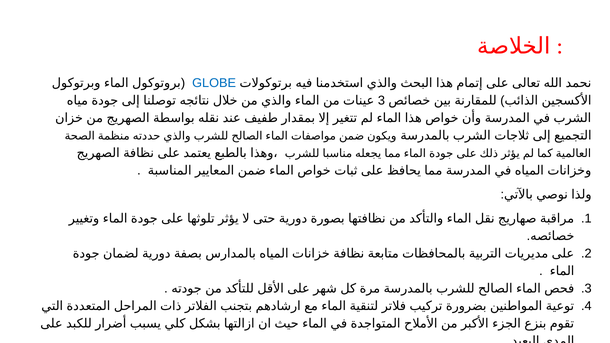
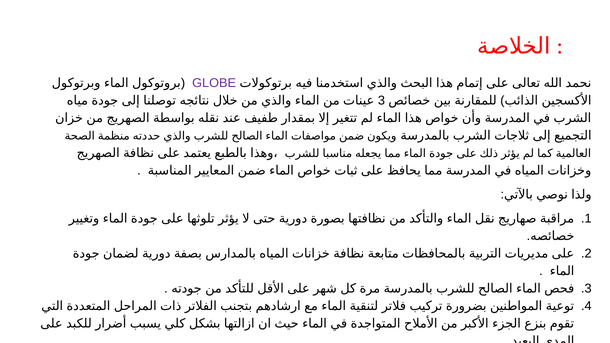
GLOBE colour: blue -> purple (214, 83)
